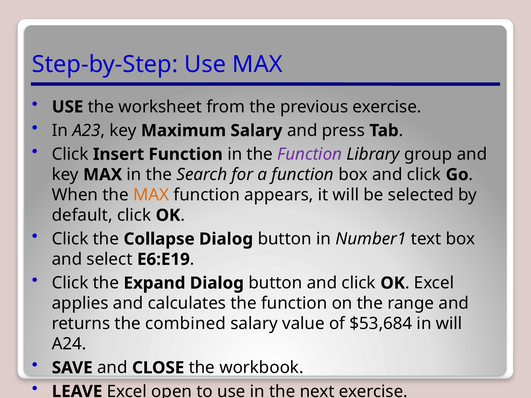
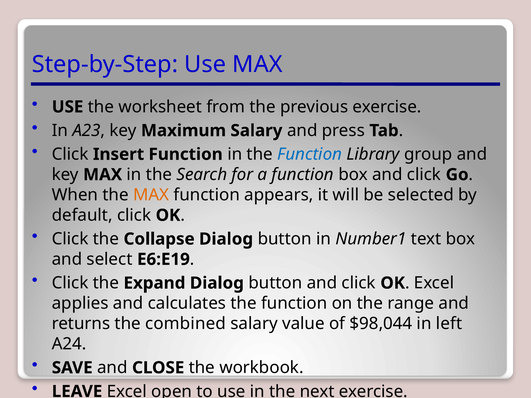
Function colour: purple -> blue (310, 154)
$53,684: $53,684 -> $98,044 (381, 324)
in will: will -> left (449, 324)
